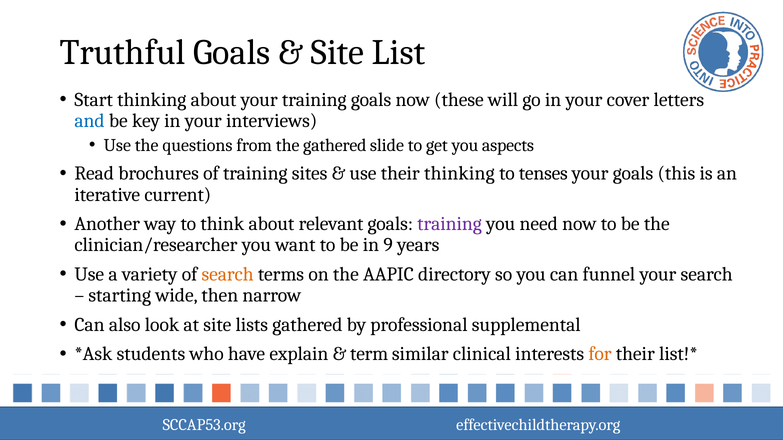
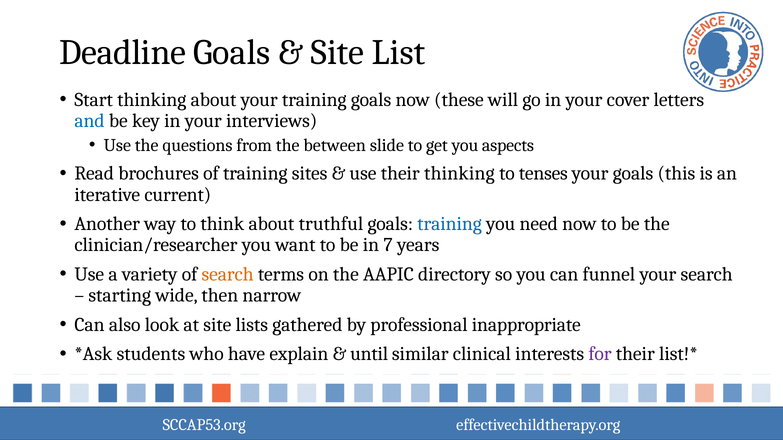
Truthful: Truthful -> Deadline (123, 53)
the gathered: gathered -> between (335, 145)
relevant: relevant -> truthful (331, 224)
training colour: purple -> blue (450, 224)
9: 9 -> 7 (388, 245)
supplemental: supplemental -> inappropriate (526, 325)
term: term -> until (369, 354)
for colour: orange -> purple (600, 354)
